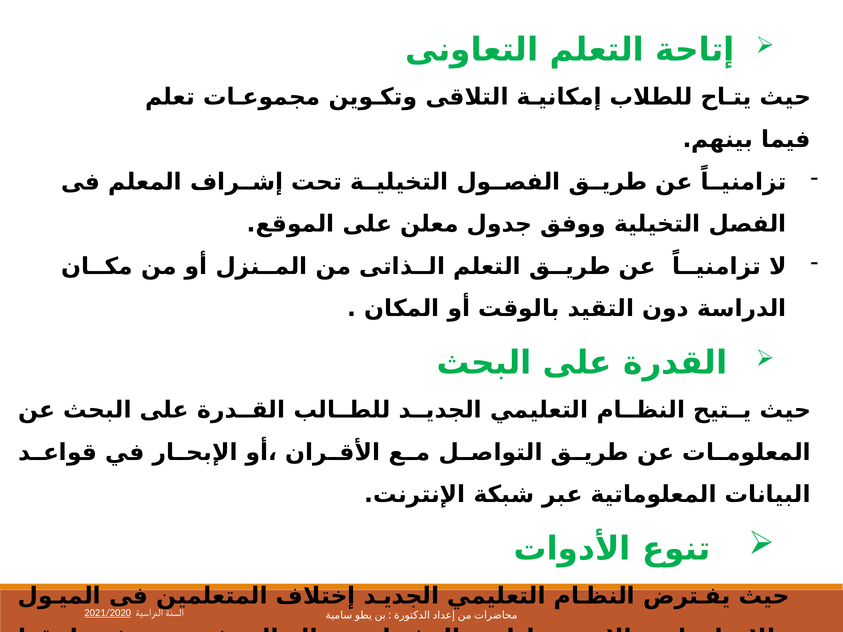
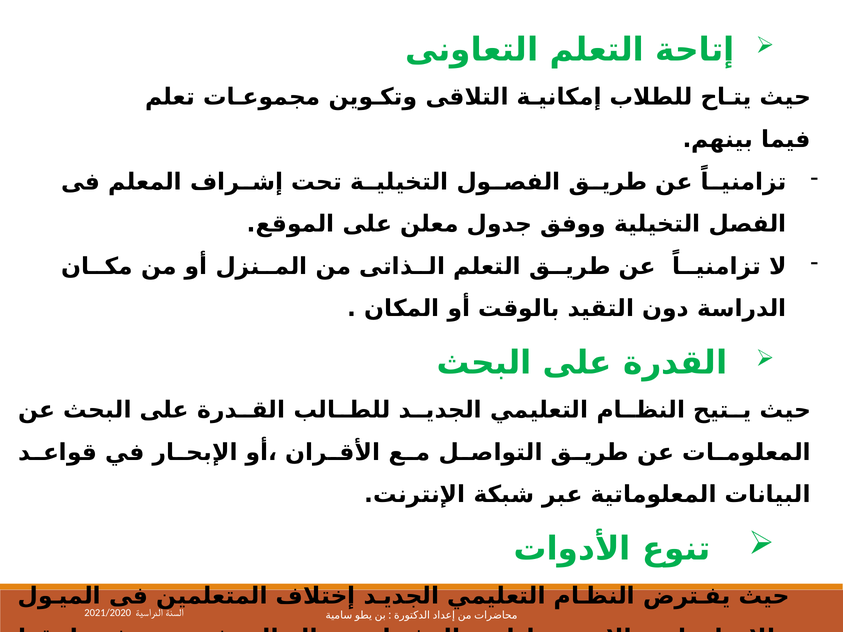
2021/2020 underline: present -> none (108, 613)
